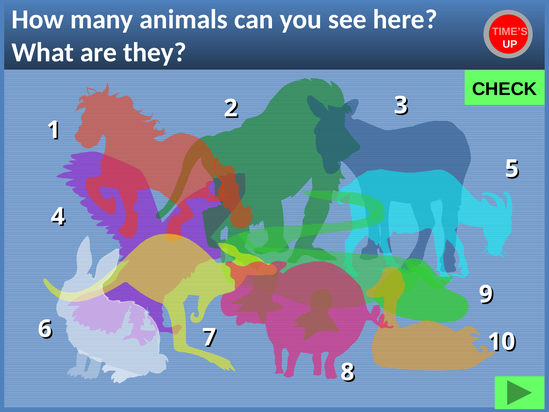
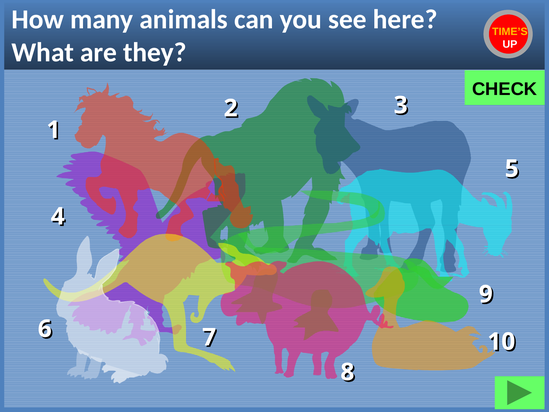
TIME’S colour: pink -> yellow (510, 31)
